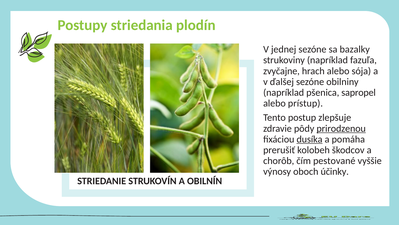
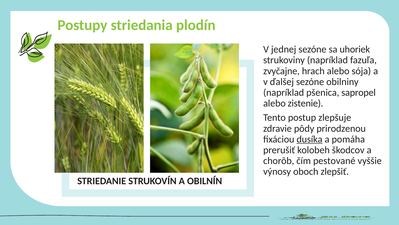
bazalky: bazalky -> uhoriek (355, 49)
prístup: prístup -> zistenie (306, 103)
prirodzenou underline: present -> none (341, 128)
účinky: účinky -> zlepšiť (335, 171)
